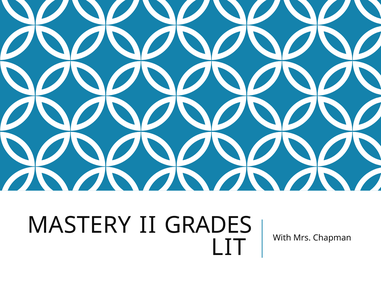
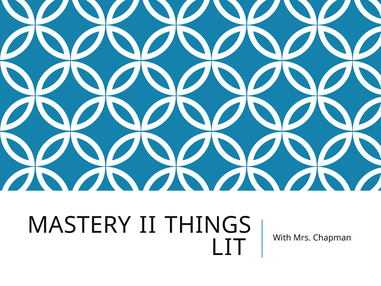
GRADES: GRADES -> THINGS (208, 225)
